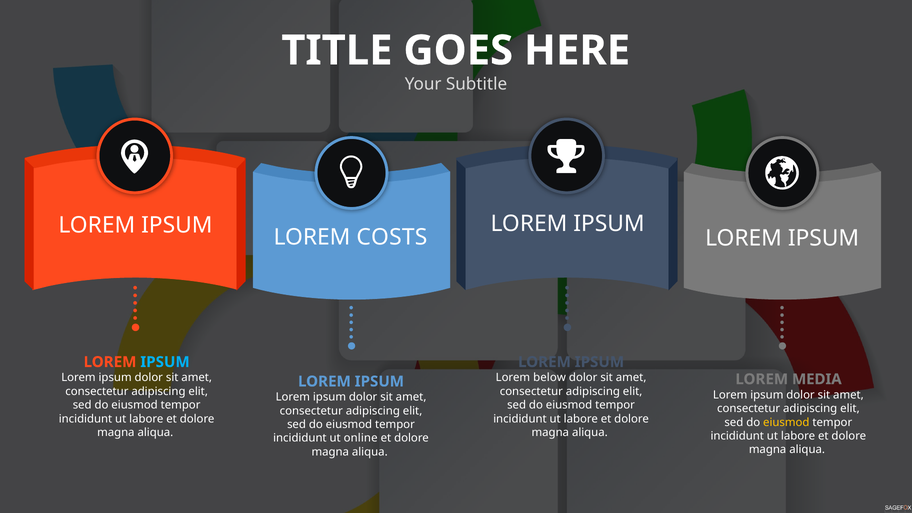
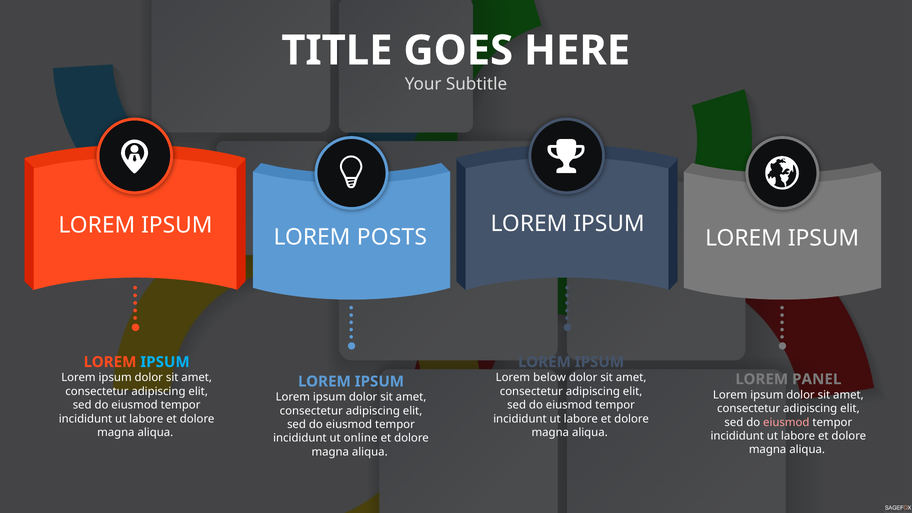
COSTS: COSTS -> POSTS (392, 237)
MEDIA: MEDIA -> PANEL (817, 379)
eiusmod colour: yellow -> pink (786, 422)
